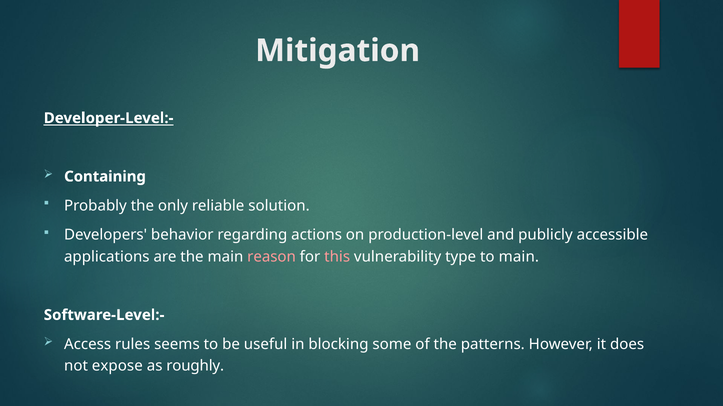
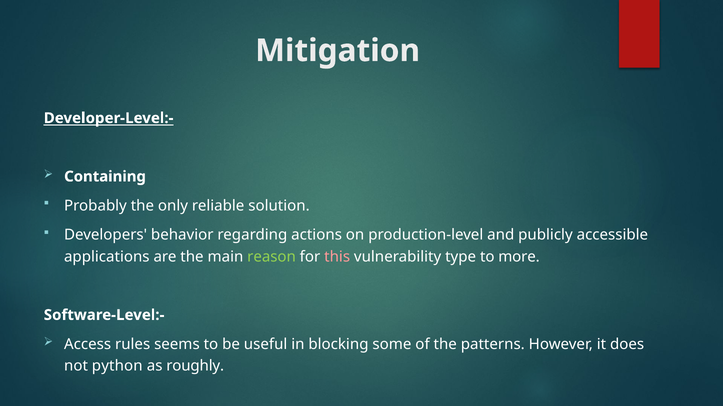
reason colour: pink -> light green (272, 257)
to main: main -> more (519, 257)
expose: expose -> python (117, 366)
